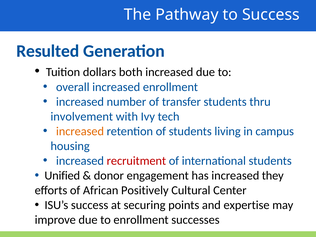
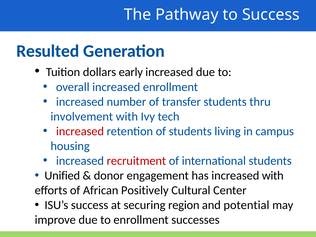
both: both -> early (131, 72)
increased colour: orange -> red (80, 131)
increased they: they -> with (273, 176)
points: points -> region (184, 205)
expertise: expertise -> potential (246, 205)
